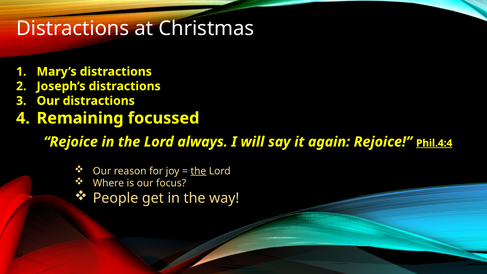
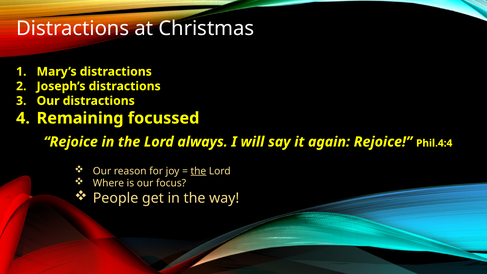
Phil.4:4 underline: present -> none (434, 143)
